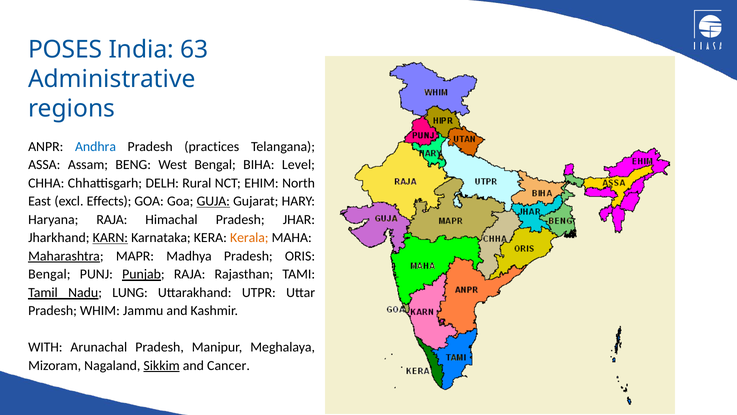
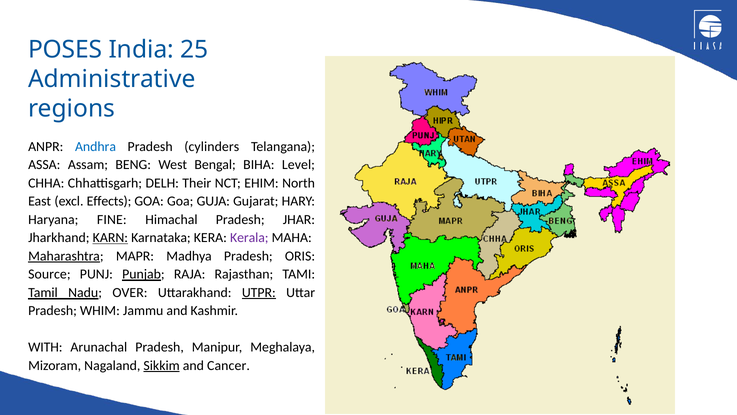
63: 63 -> 25 (194, 50)
practices: practices -> cylinders (212, 146)
Rural: Rural -> Their (197, 183)
GUJA underline: present -> none (213, 201)
Haryana RAJA: RAJA -> FINE (112, 219)
Kerala colour: orange -> purple (249, 238)
Bengal: Bengal -> Source (49, 274)
LUNG: LUNG -> OVER (130, 292)
UTPR underline: none -> present (259, 292)
